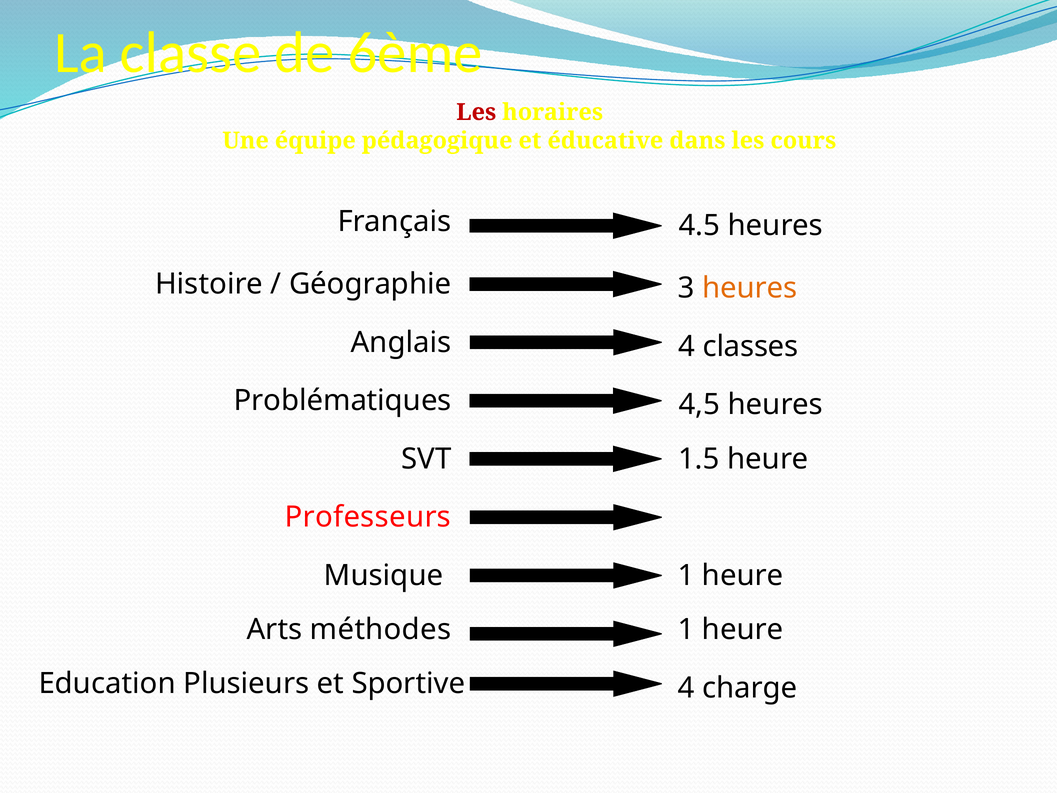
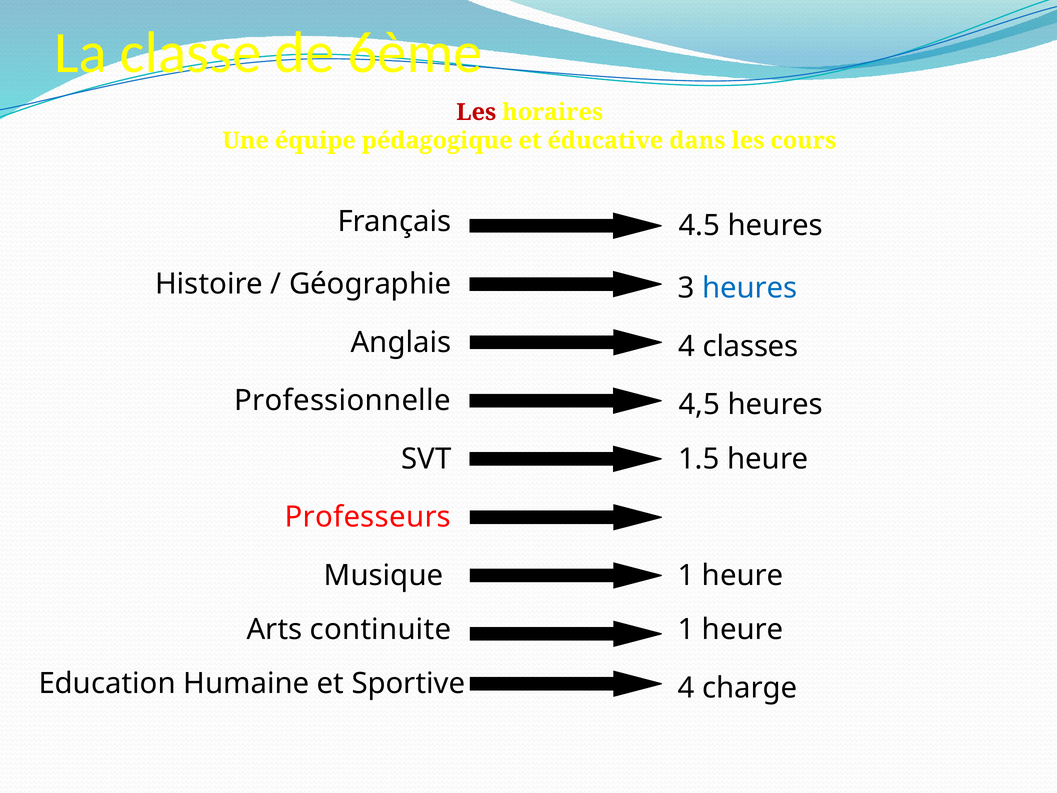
heures colour: orange -> blue (750, 288)
Problématiques: Problématiques -> Professionnelle (342, 401)
méthodes: méthodes -> continuite (381, 629)
Plusieurs: Plusieurs -> Humaine (246, 683)
